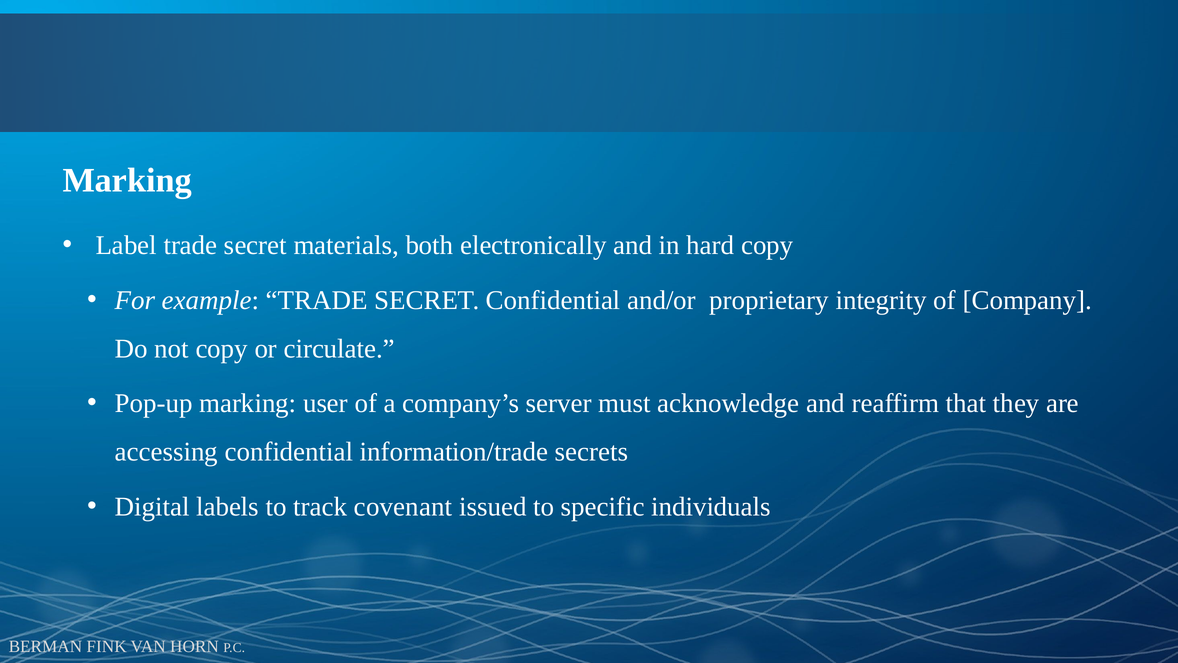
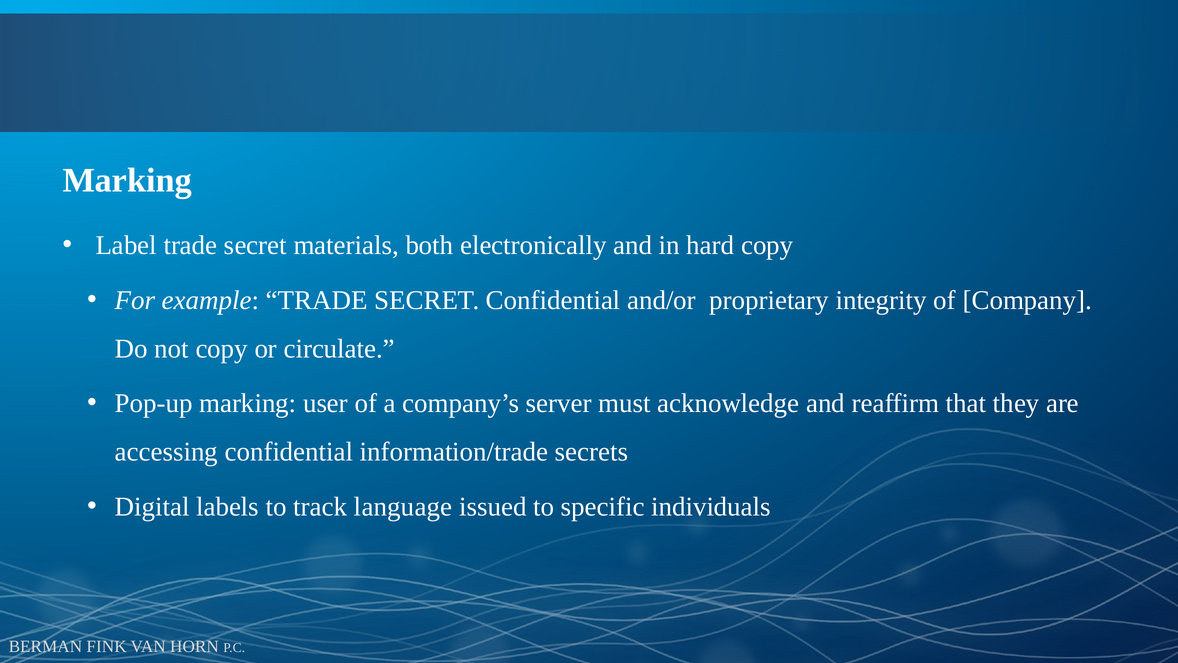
covenant: covenant -> language (403, 506)
